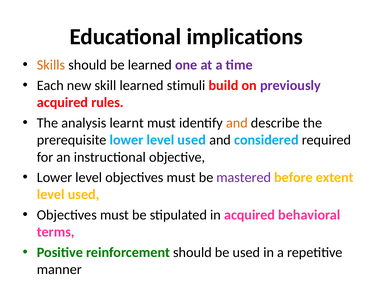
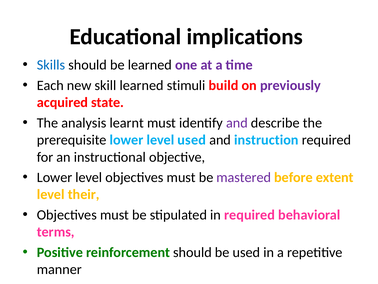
Skills colour: orange -> blue (51, 65)
rules: rules -> state (108, 102)
and colour: orange -> purple (237, 123)
considered: considered -> instruction (266, 140)
used: used -> their (84, 194)
in acquired: acquired -> required (250, 215)
